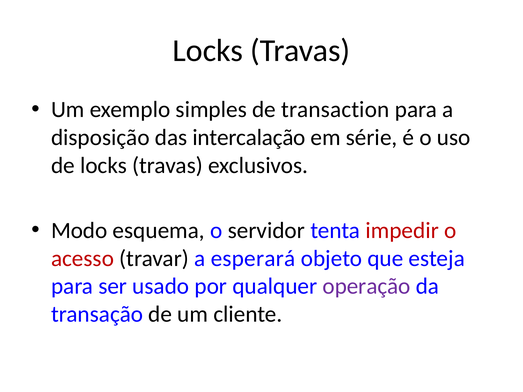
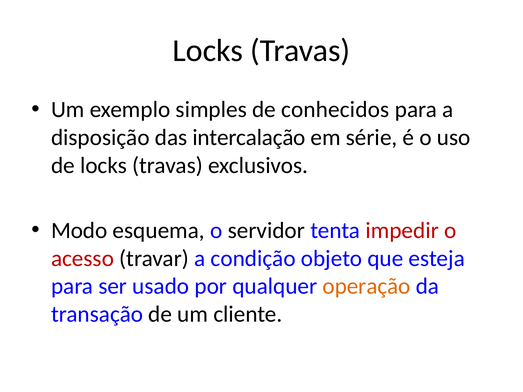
transaction: transaction -> conhecidos (335, 110)
esperará: esperará -> condição (253, 259)
operação colour: purple -> orange (366, 286)
